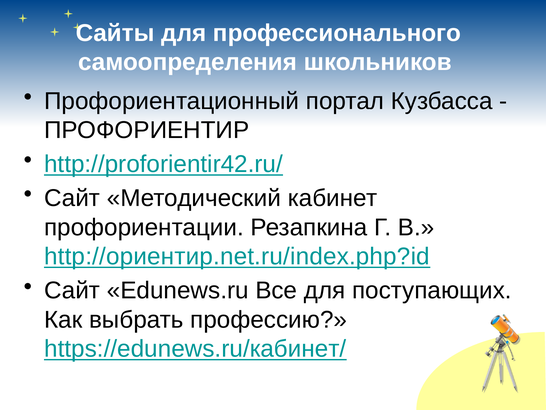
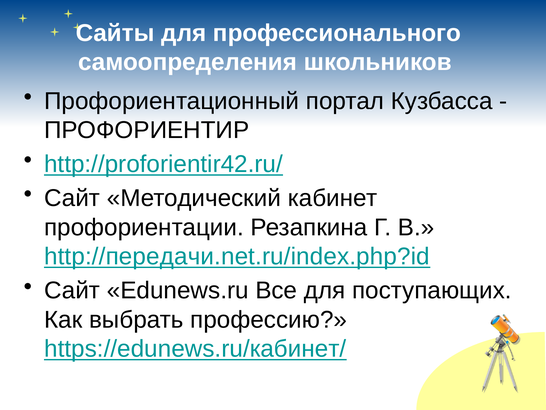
http://ориентир.net.ru/index.php?id: http://ориентир.net.ru/index.php?id -> http://передачи.net.ru/index.php?id (237, 256)
